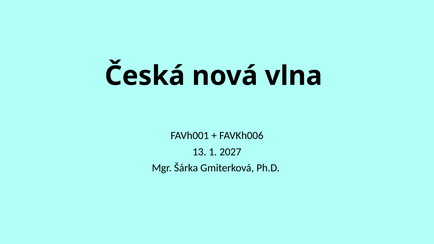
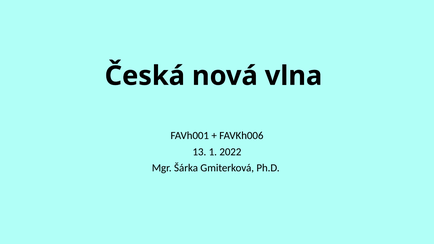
2027: 2027 -> 2022 (230, 152)
